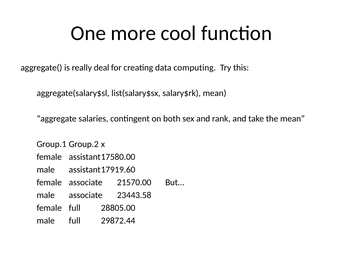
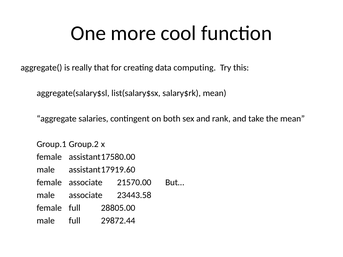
deal: deal -> that (101, 68)
